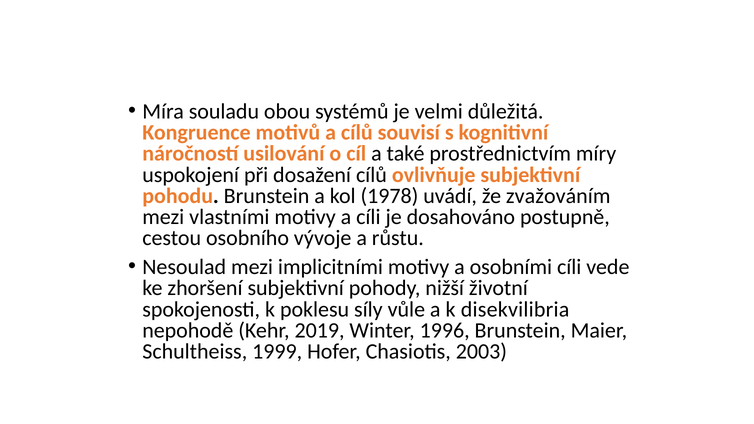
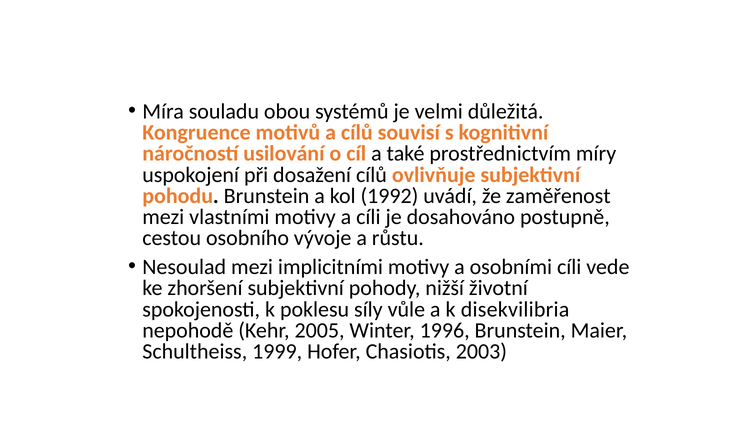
1978: 1978 -> 1992 (389, 196)
zvažováním: zvažováním -> zaměřenost (558, 196)
2019: 2019 -> 2005 (320, 331)
